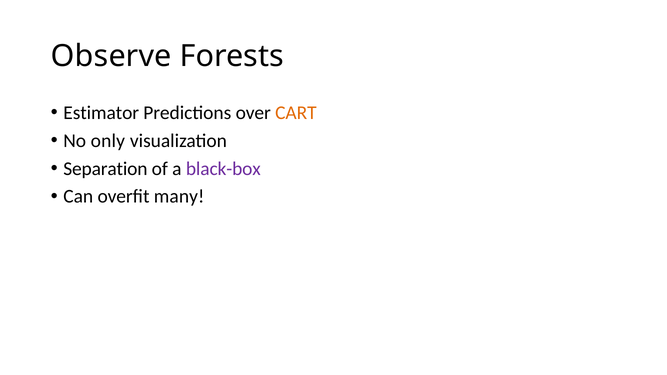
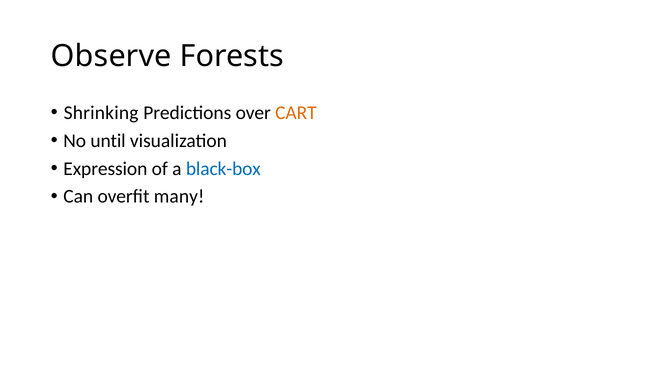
Estimator: Estimator -> Shrinking (101, 113)
only: only -> until (108, 141)
Separation: Separation -> Expression (105, 169)
black-box colour: purple -> blue (223, 169)
